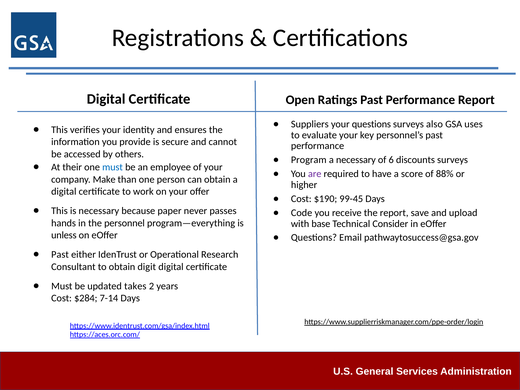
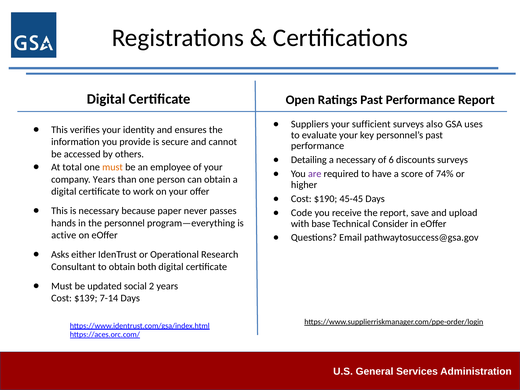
your questions: questions -> sufficient (371, 124)
Program: Program -> Detailing (309, 160)
their: their -> total (72, 167)
must colour: blue -> orange (113, 167)
88%: 88% -> 74% (445, 174)
company Make: Make -> Years (104, 179)
99-45: 99-45 -> 45-45 (351, 199)
unless: unless -> active (64, 235)
Past: Past -> Asks (60, 255)
digit: digit -> both (147, 267)
takes: takes -> social (135, 286)
$284: $284 -> $139 (86, 298)
